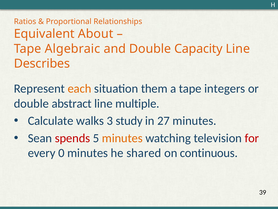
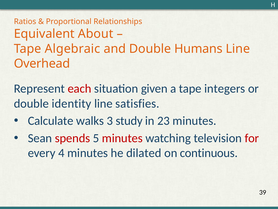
Capacity: Capacity -> Humans (198, 49)
Describes: Describes -> Overhead (42, 63)
each colour: orange -> red (79, 88)
them: them -> given (154, 88)
abstract: abstract -> identity (72, 103)
multiple: multiple -> satisfies (137, 103)
27: 27 -> 23 (164, 121)
minutes colour: orange -> red (122, 138)
0: 0 -> 4 (61, 153)
shared: shared -> dilated (144, 153)
